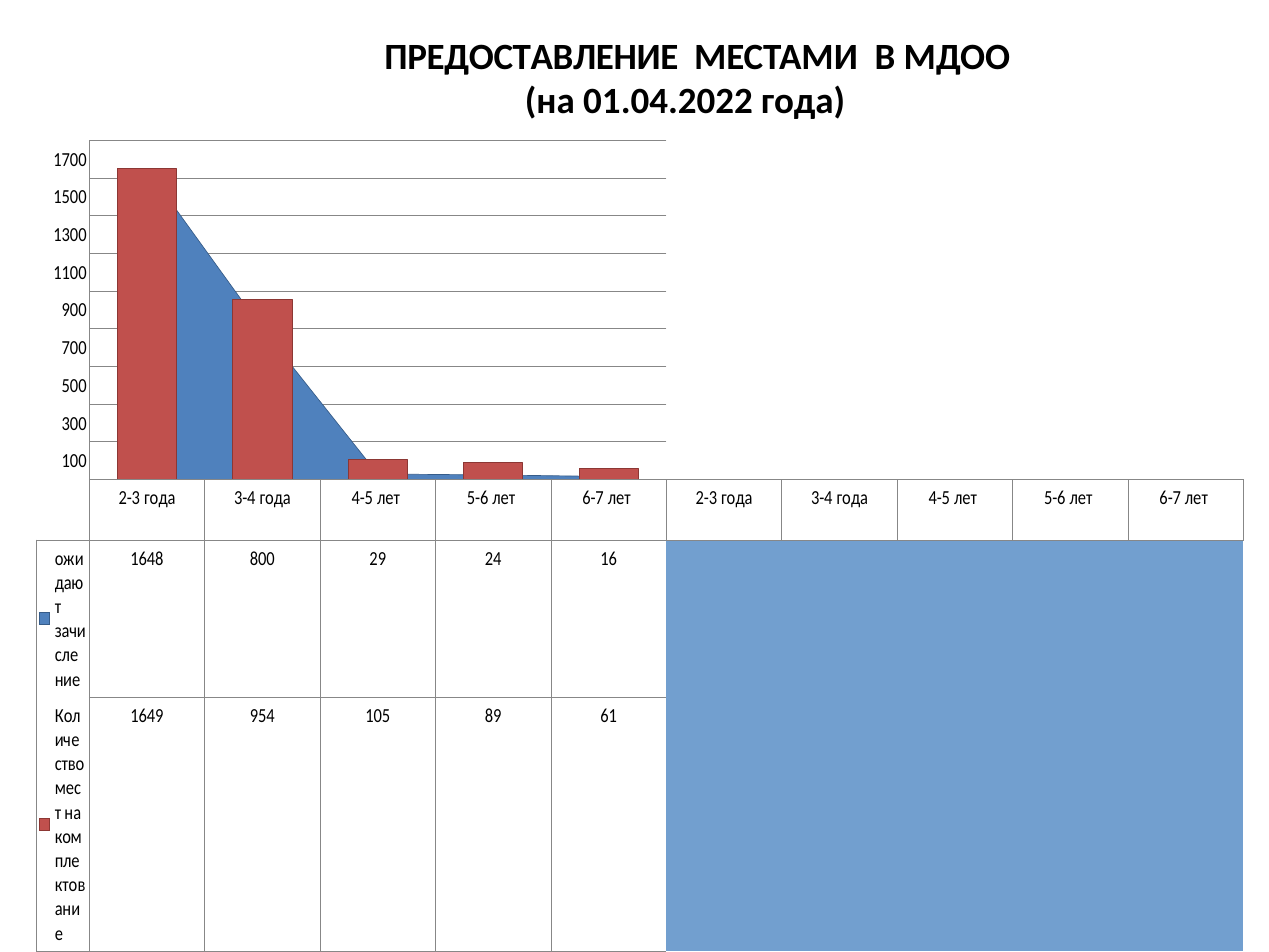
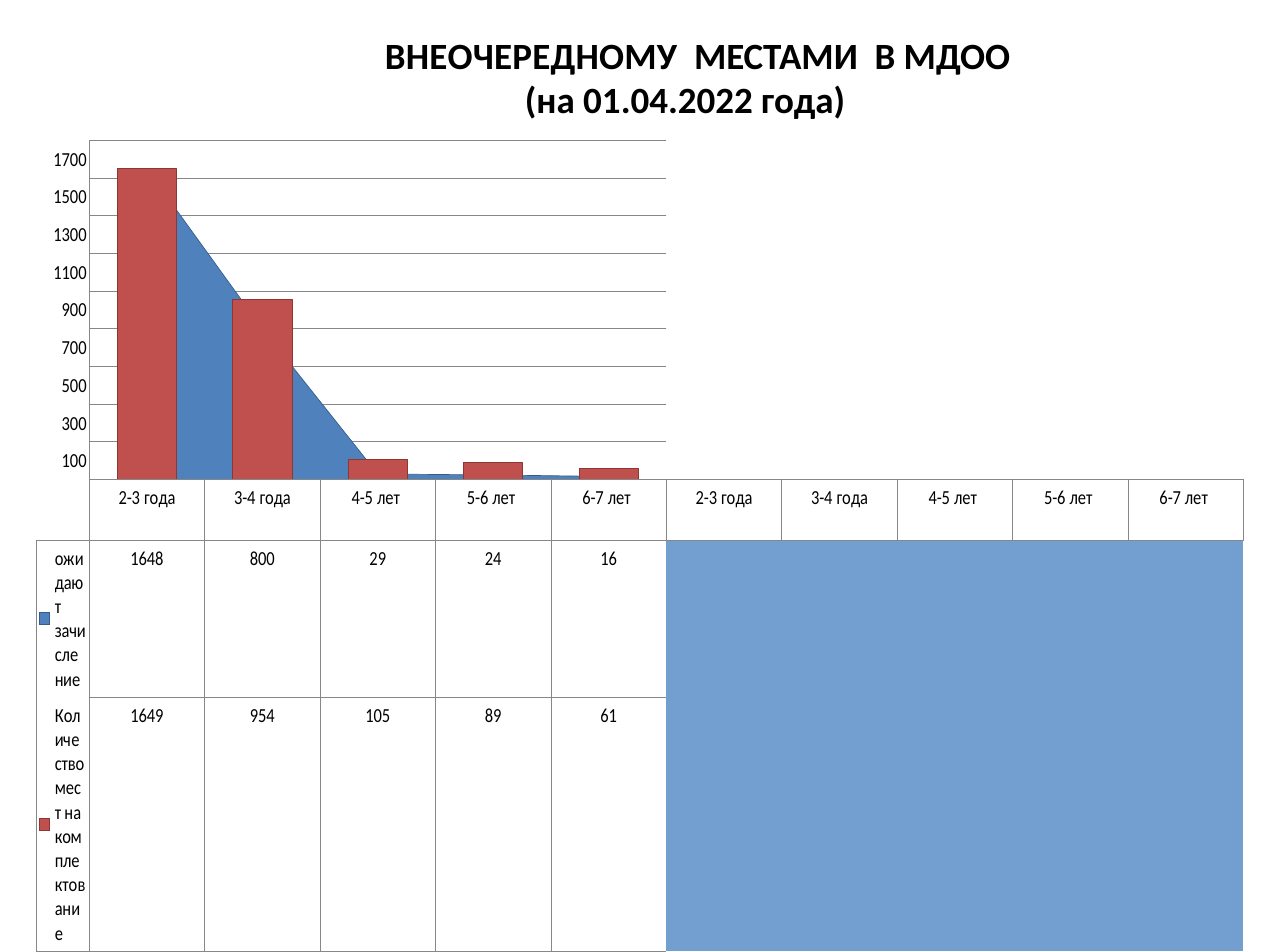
ПРЕДОСТАВЛЕНИЕ: ПРЕДОСТАВЛЕНИЕ -> ВНЕОЧЕРЕДНОМУ (531, 57)
